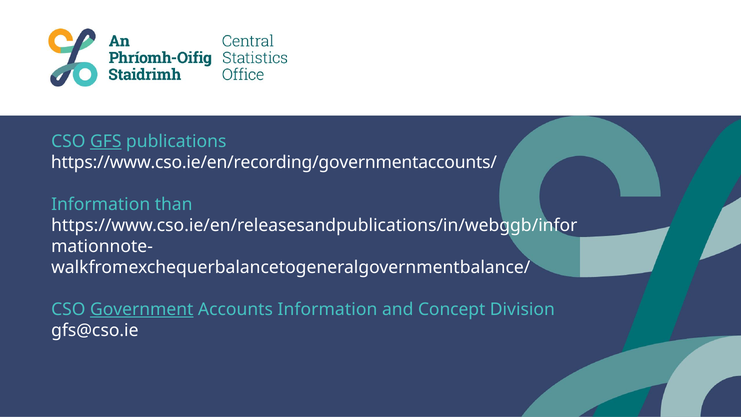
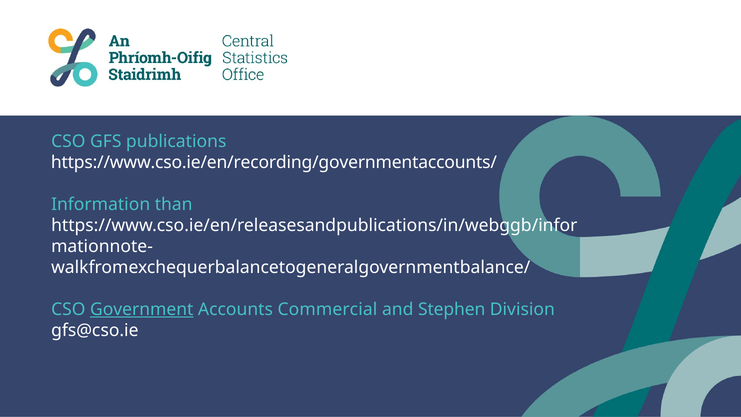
GFS underline: present -> none (106, 141)
Accounts Information: Information -> Commercial (327, 309)
Concept: Concept -> Stephen (452, 309)
